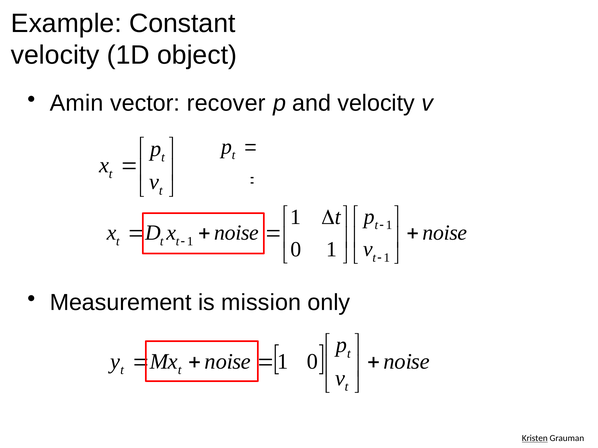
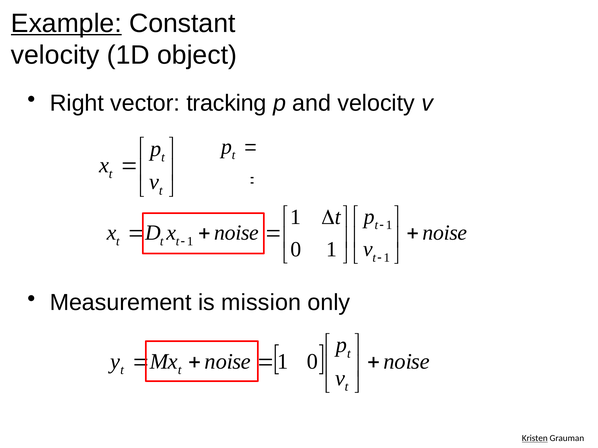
Example underline: none -> present (66, 23)
Amin: Amin -> Right (77, 103)
recover: recover -> tracking (226, 103)
